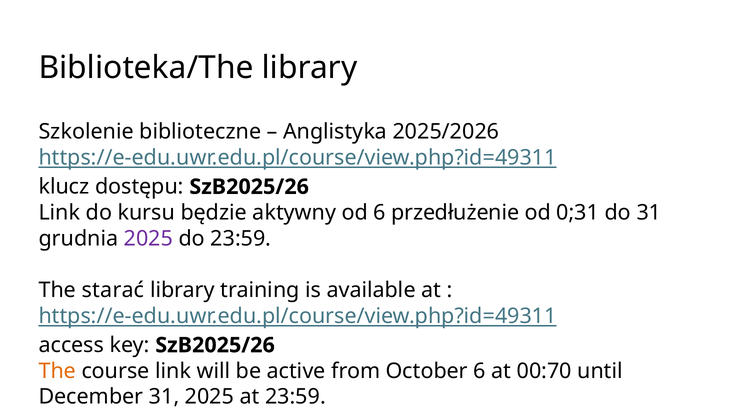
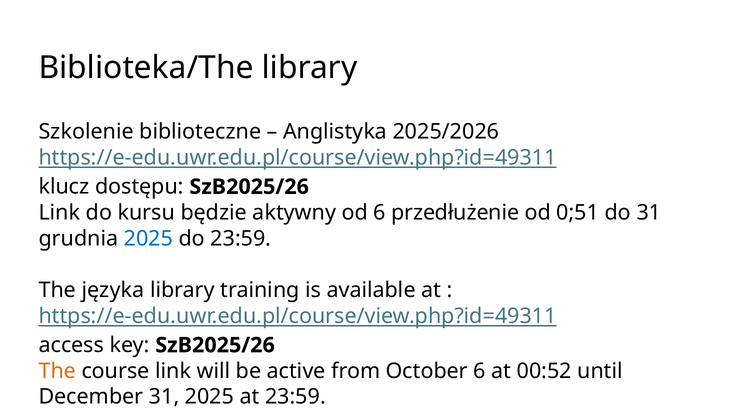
0;31: 0;31 -> 0;51 (578, 213)
2025 colour: purple -> blue (148, 239)
starać: starać -> języka (113, 290)
00:70: 00:70 -> 00:52 (544, 371)
